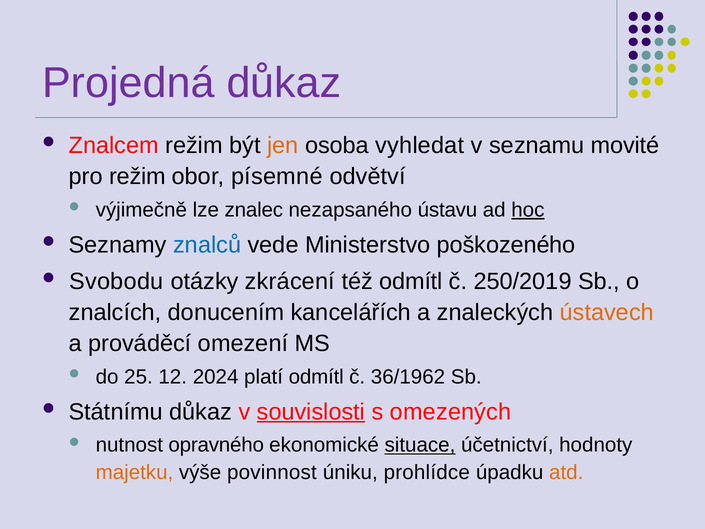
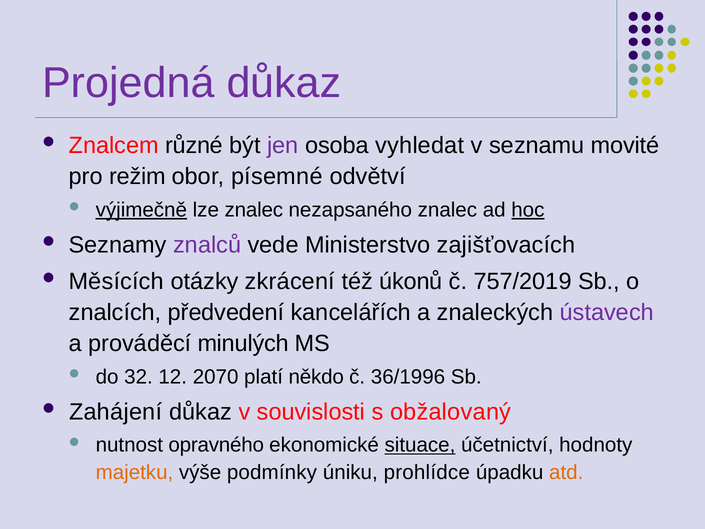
Znalcem režim: režim -> různé (194, 145)
jen colour: orange -> purple (283, 145)
výjimečně underline: none -> present (141, 210)
nezapsaného ústavu: ústavu -> znalec (447, 210)
znalců colour: blue -> purple (207, 245)
poškozeného: poškozeného -> zajišťovacích (506, 245)
Svobodu: Svobodu -> Měsících (116, 281)
též odmítl: odmítl -> úkonů (411, 281)
250/2019: 250/2019 -> 757/2019 (523, 281)
donucením: donucením -> předvedení (226, 312)
ústavech colour: orange -> purple (607, 312)
omezení: omezení -> minulých (243, 343)
25: 25 -> 32 (138, 377)
2024: 2024 -> 2070 (216, 377)
platí odmítl: odmítl -> někdo (316, 377)
36/1962: 36/1962 -> 36/1996 (408, 377)
Státnímu: Státnímu -> Zahájení (116, 412)
souvislosti underline: present -> none (311, 412)
omezených: omezených -> obžalovaný (451, 412)
povinnost: povinnost -> podmínky (272, 472)
